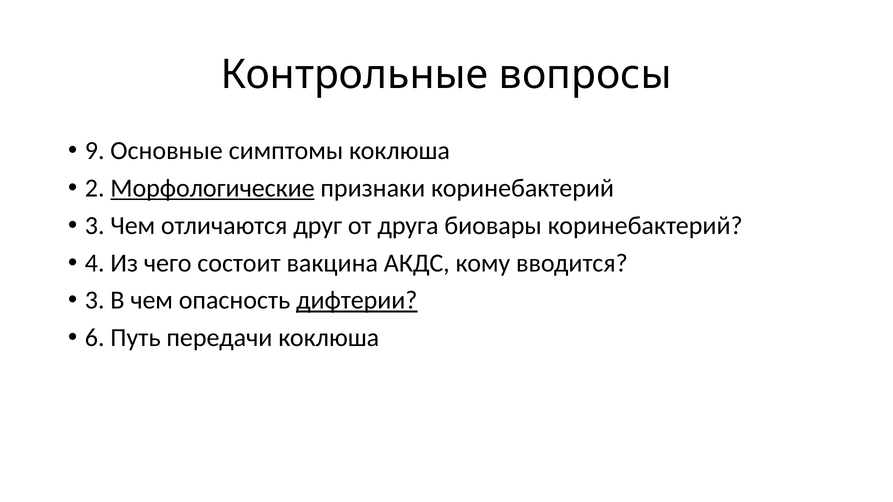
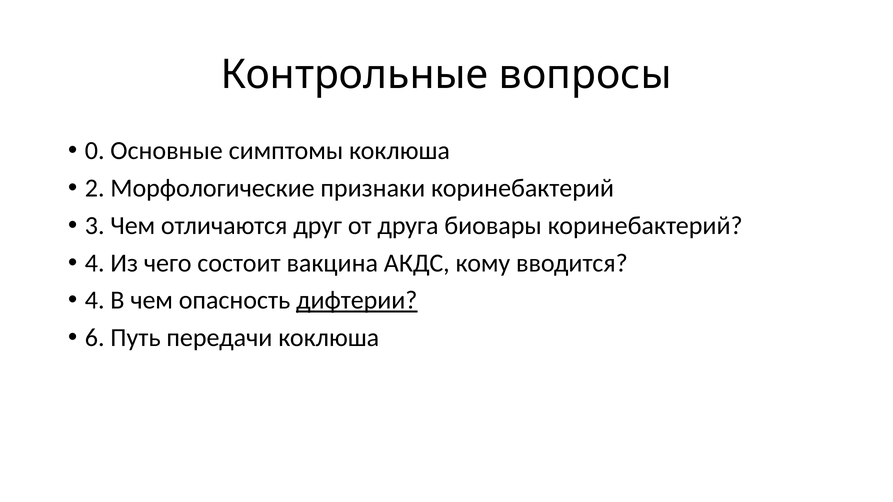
9: 9 -> 0 (95, 151)
Морфологические underline: present -> none (212, 188)
3: 3 -> 4 (95, 300)
